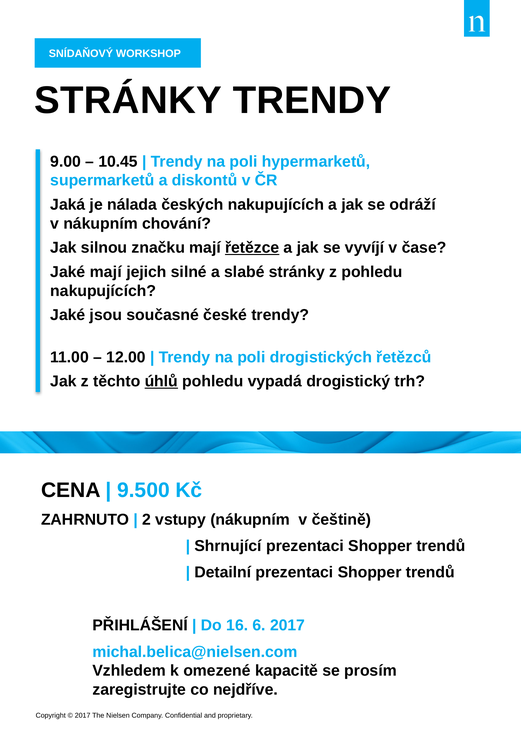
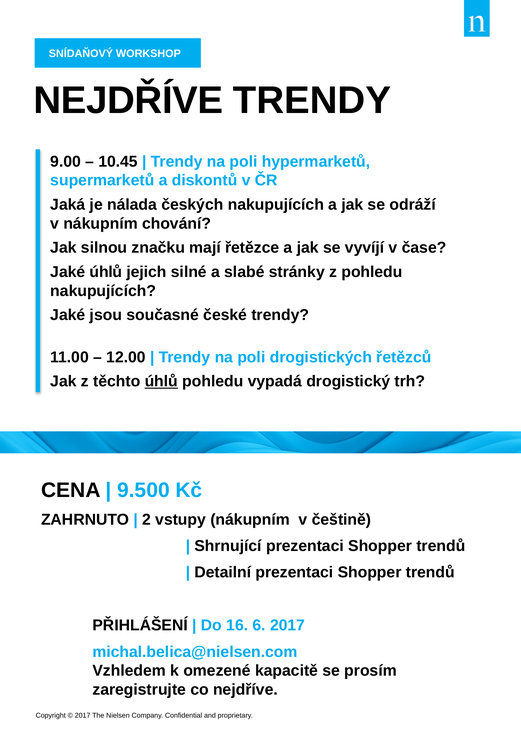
STRÁNKY: STRÁNKY -> NEJDŘÍVE (128, 100)
řetězce underline: present -> none (252, 247)
Jaké mají: mají -> úhlů (106, 272)
